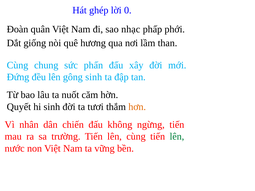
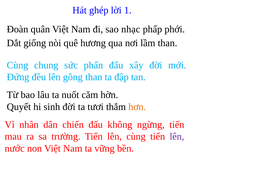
0: 0 -> 1 (128, 10)
gông sinh: sinh -> than (94, 77)
lên colour: green -> purple (177, 137)
